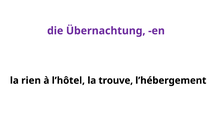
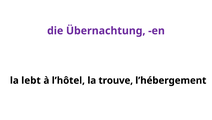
rien: rien -> lebt (31, 80)
